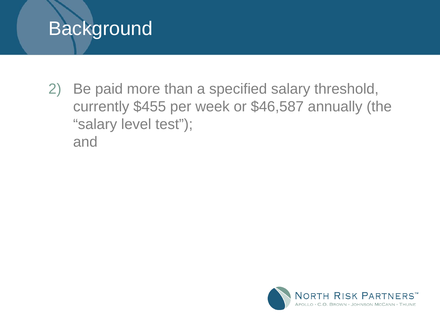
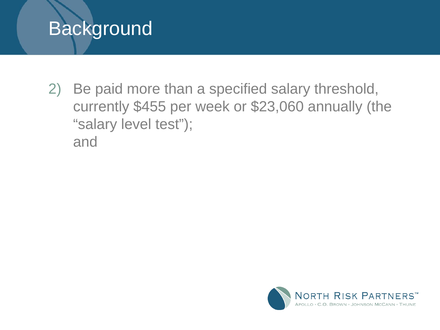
$46,587: $46,587 -> $23,060 (277, 107)
